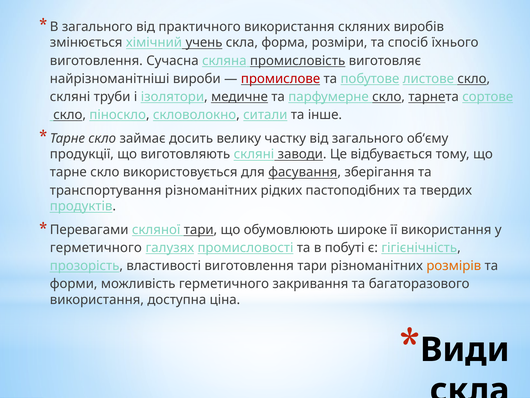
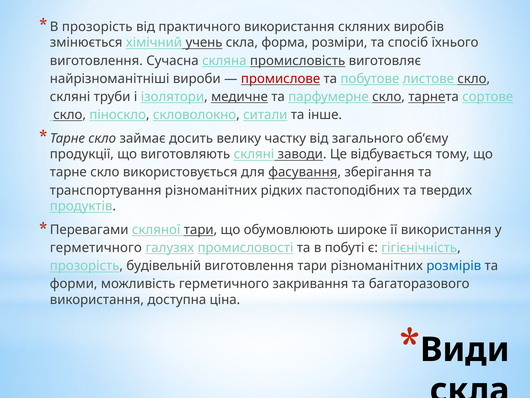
В загального: загального -> прозорість (97, 27)
властивості: властивості -> будівельній (164, 266)
розмірів colour: orange -> blue (454, 266)
